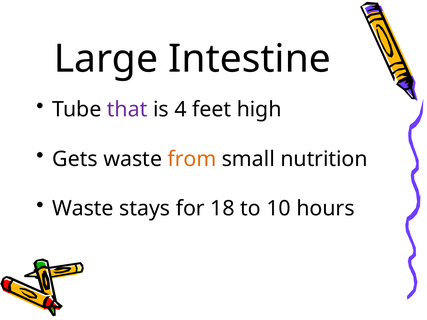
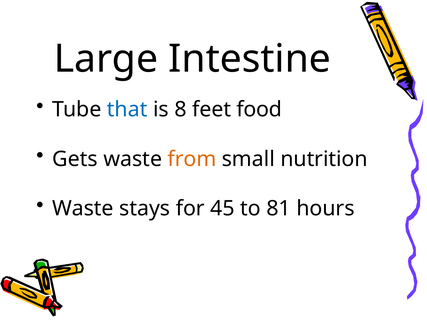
that colour: purple -> blue (127, 110)
4: 4 -> 8 (180, 110)
high: high -> food (259, 110)
18: 18 -> 45 (223, 209)
10: 10 -> 81 (279, 209)
